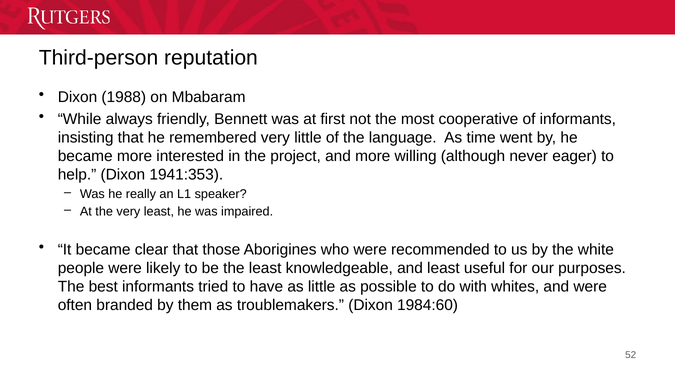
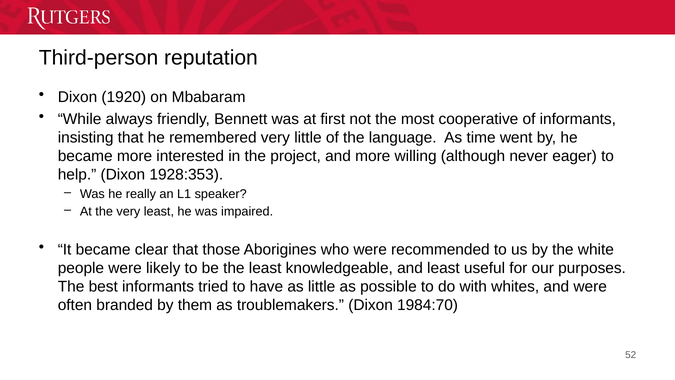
1988: 1988 -> 1920 (124, 97)
1941:353: 1941:353 -> 1928:353 (186, 175)
1984:60: 1984:60 -> 1984:70 (428, 305)
